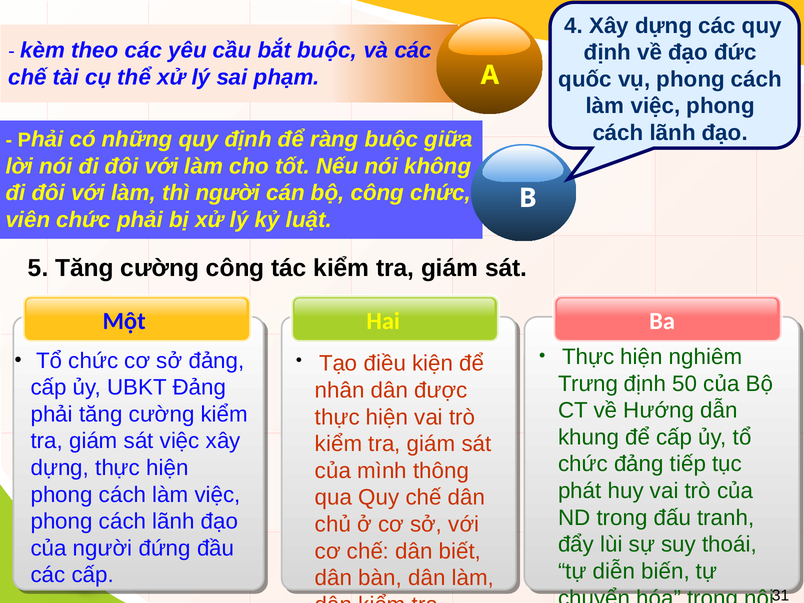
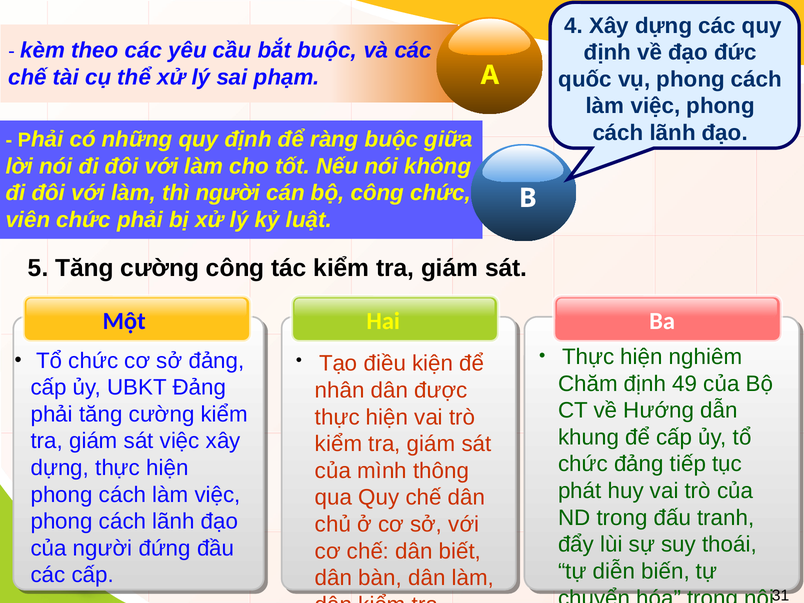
Trưng: Trưng -> Chăm (588, 384)
50: 50 -> 49 (685, 384)
